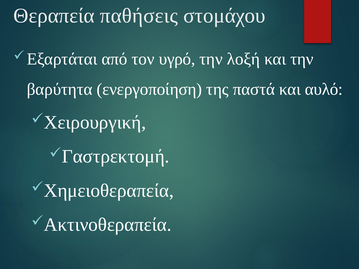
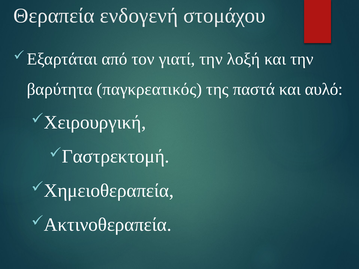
παθήσεις: παθήσεις -> ενδογενή (139, 16)
υγρό: υγρό -> γιατί (177, 59)
ενεργοποίηση: ενεργοποίηση -> παγκρεατικός (149, 89)
